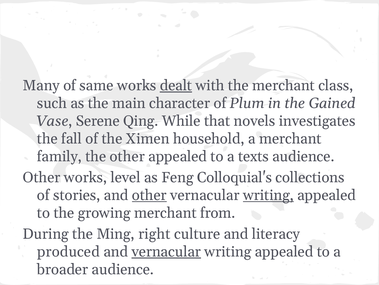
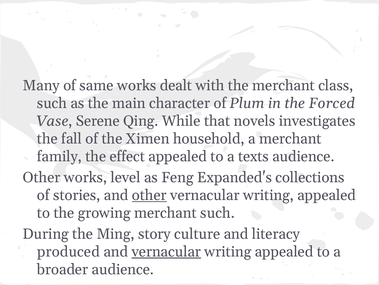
dealt underline: present -> none (176, 85)
Gained: Gained -> Forced (332, 103)
the other: other -> effect (127, 156)
Colloquial's: Colloquial's -> Expanded's (234, 177)
writing underline: present -> none (268, 195)
merchant from: from -> such (218, 212)
right: right -> story (154, 233)
